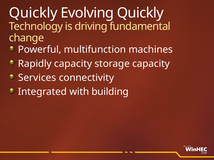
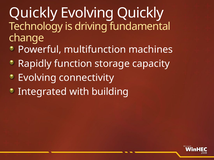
Rapidly capacity: capacity -> function (73, 64)
Services: Services -> Evolving (37, 78)
